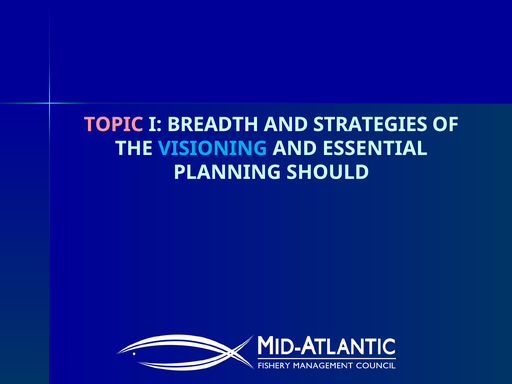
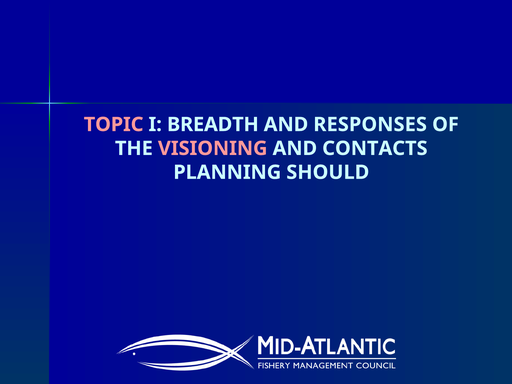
STRATEGIES: STRATEGIES -> RESPONSES (370, 125)
VISIONING colour: light blue -> pink (213, 148)
ESSENTIAL: ESSENTIAL -> CONTACTS (375, 148)
